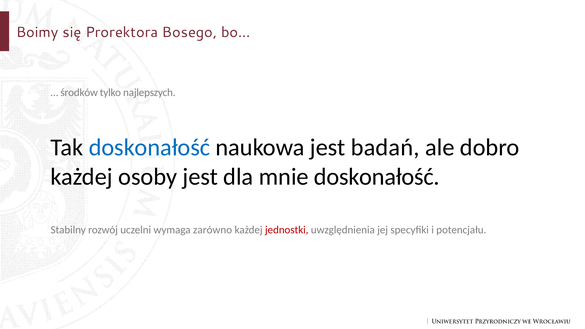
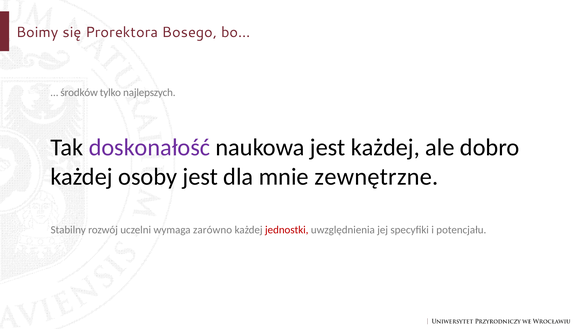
doskonałość colour: blue -> purple (149, 147)
jest badań: badań -> każdej (385, 147)
mnie doskonałość: doskonałość -> zewnętrzne (377, 177)
